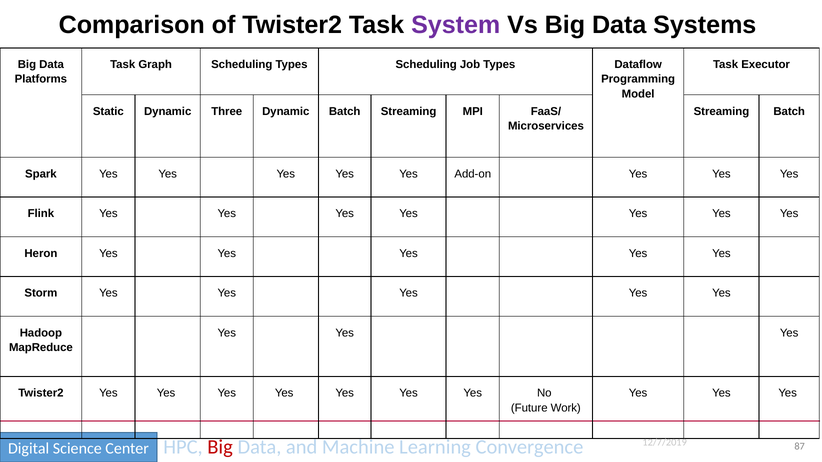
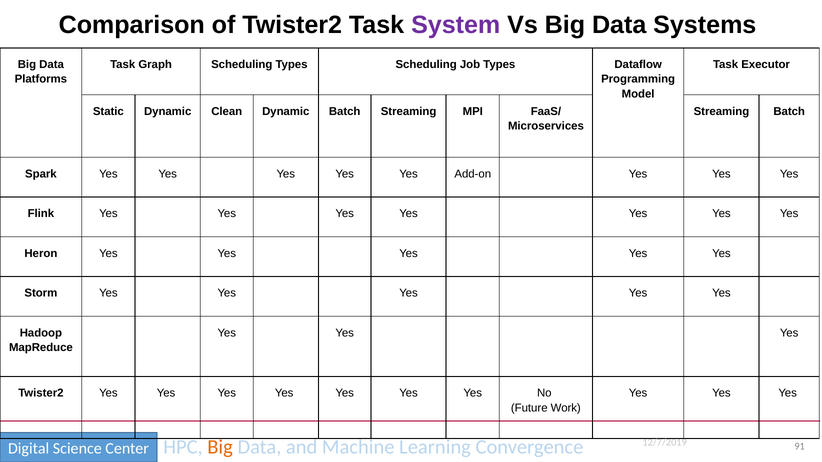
Three: Three -> Clean (227, 111)
87: 87 -> 91 (800, 447)
Big colour: red -> orange (220, 448)
